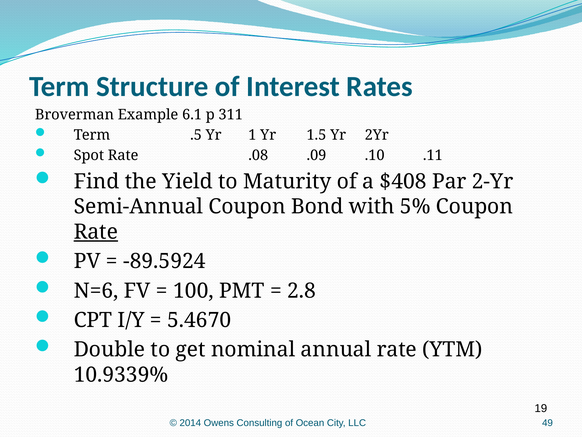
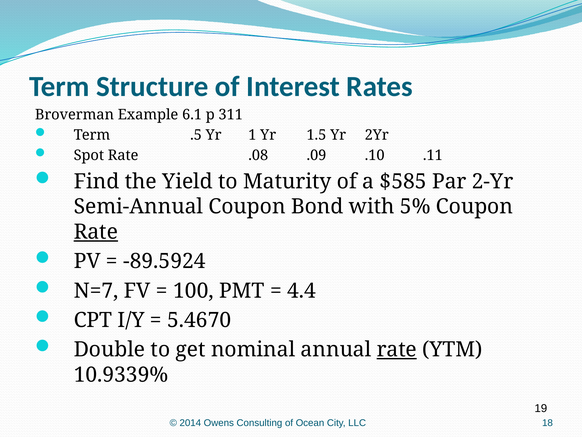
$408: $408 -> $585 (403, 181)
N=6: N=6 -> N=7 (96, 290)
2.8: 2.8 -> 4.4 (302, 290)
rate underline: none -> present (397, 349)
49: 49 -> 18 (548, 423)
